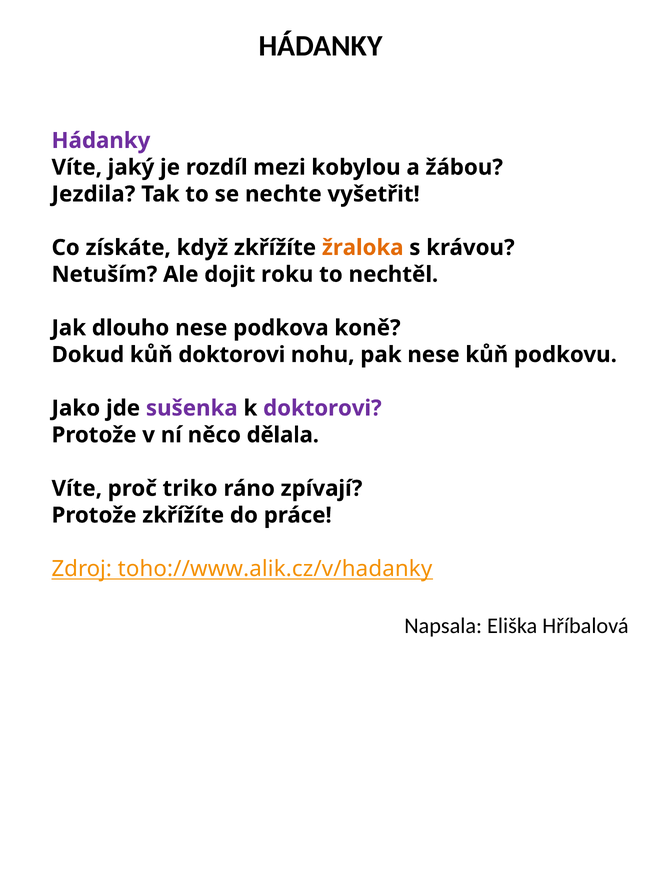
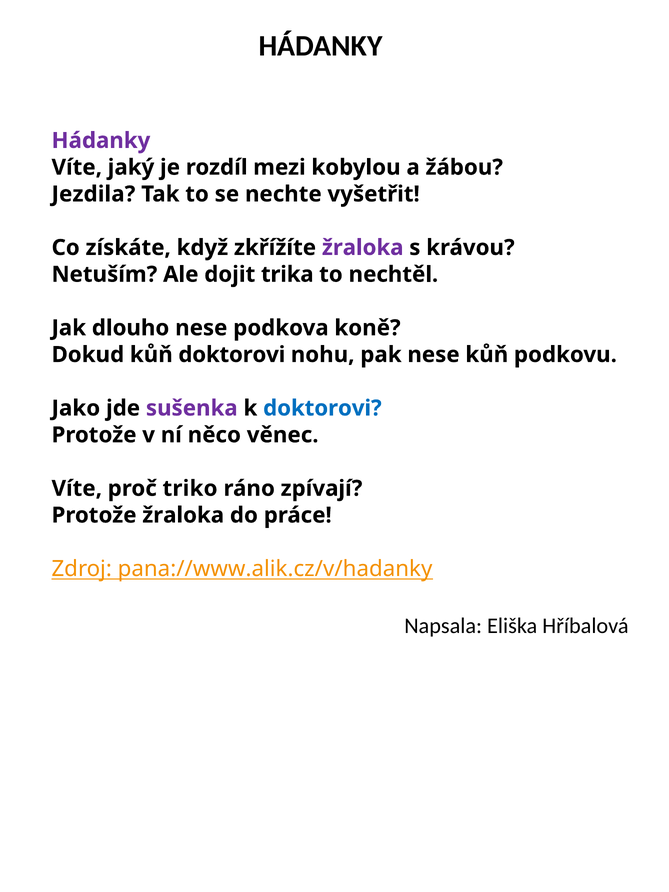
žraloka colour: orange -> purple (363, 248)
roku: roku -> trika (287, 274)
doktorovi colour: purple -> blue (322, 408)
dělala: dělala -> věnec (283, 435)
Protože zkřížíte: zkřížíte -> žraloka (183, 515)
toho://www.alik.cz/v/hadanky: toho://www.alik.cz/v/hadanky -> pana://www.alik.cz/v/hadanky (275, 569)
